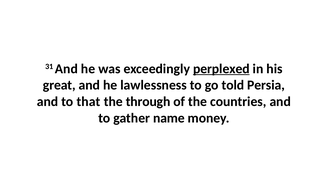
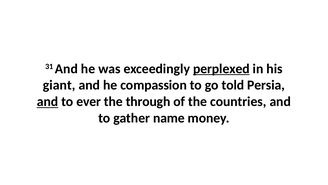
great: great -> giant (59, 85)
lawlessness: lawlessness -> compassion (154, 85)
and underline: none -> present (48, 101)
that: that -> ever (89, 101)
